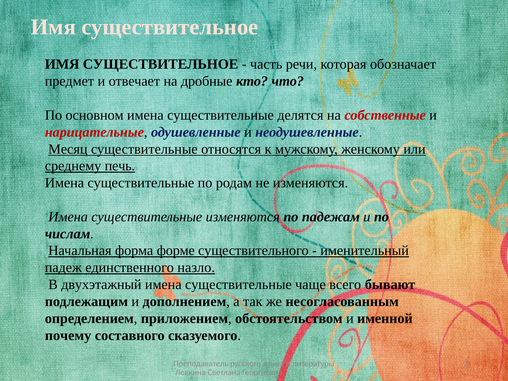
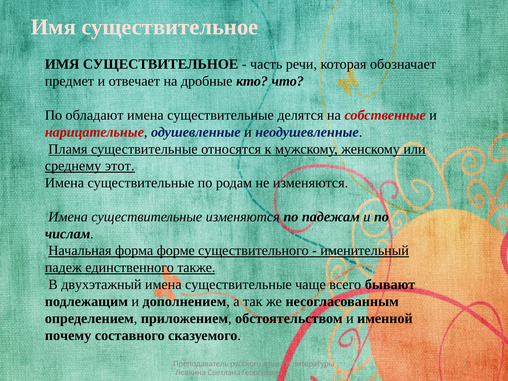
основном: основном -> обладают (95, 115)
Месяц: Месяц -> Пламя (68, 149)
печь: печь -> этот (120, 166)
назло: назло -> также (196, 268)
